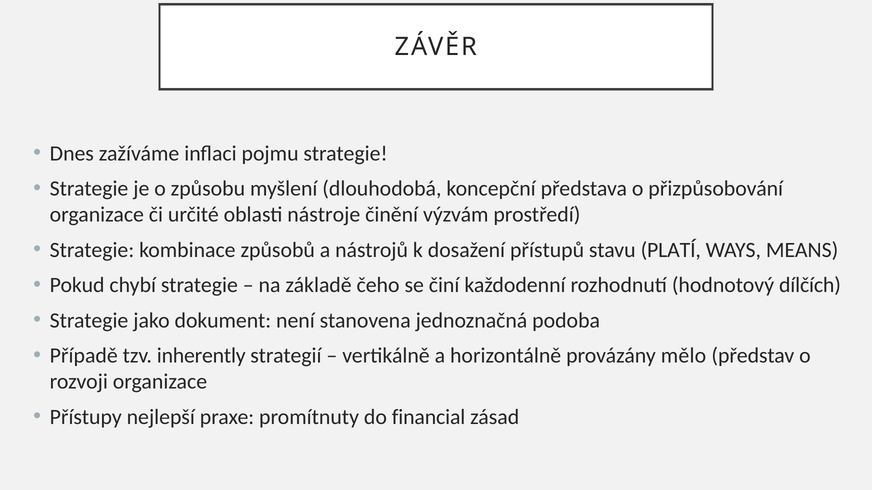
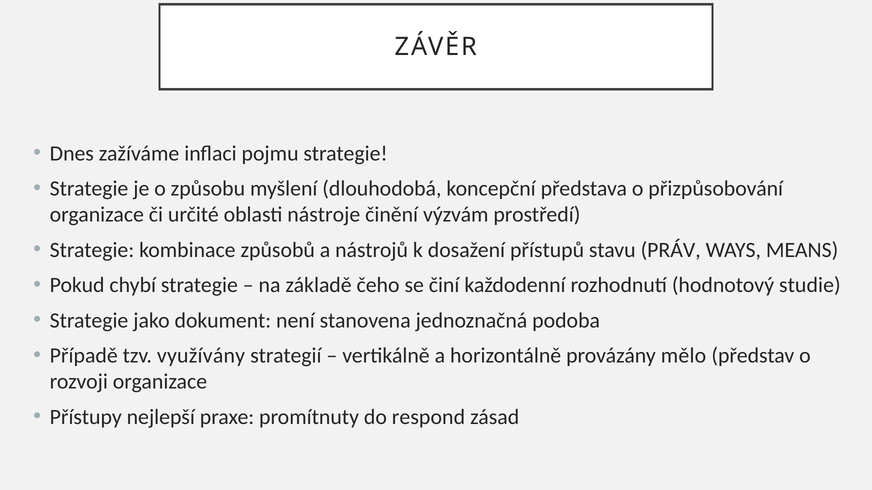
PLATÍ: PLATÍ -> PRÁV (671, 250)
dílčích: dílčích -> studie (810, 285)
inherently: inherently -> využívány (201, 356)
financial: financial -> respond (428, 417)
